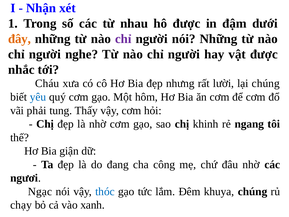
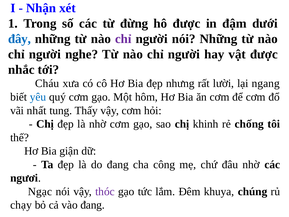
nhau: nhau -> đừng (134, 23)
đây colour: orange -> blue (19, 39)
lại chúng: chúng -> ngang (266, 83)
phải: phải -> nhất (37, 110)
ngang: ngang -> chống (249, 124)
thóc colour: blue -> purple (105, 191)
vào xanh: xanh -> đang (93, 205)
